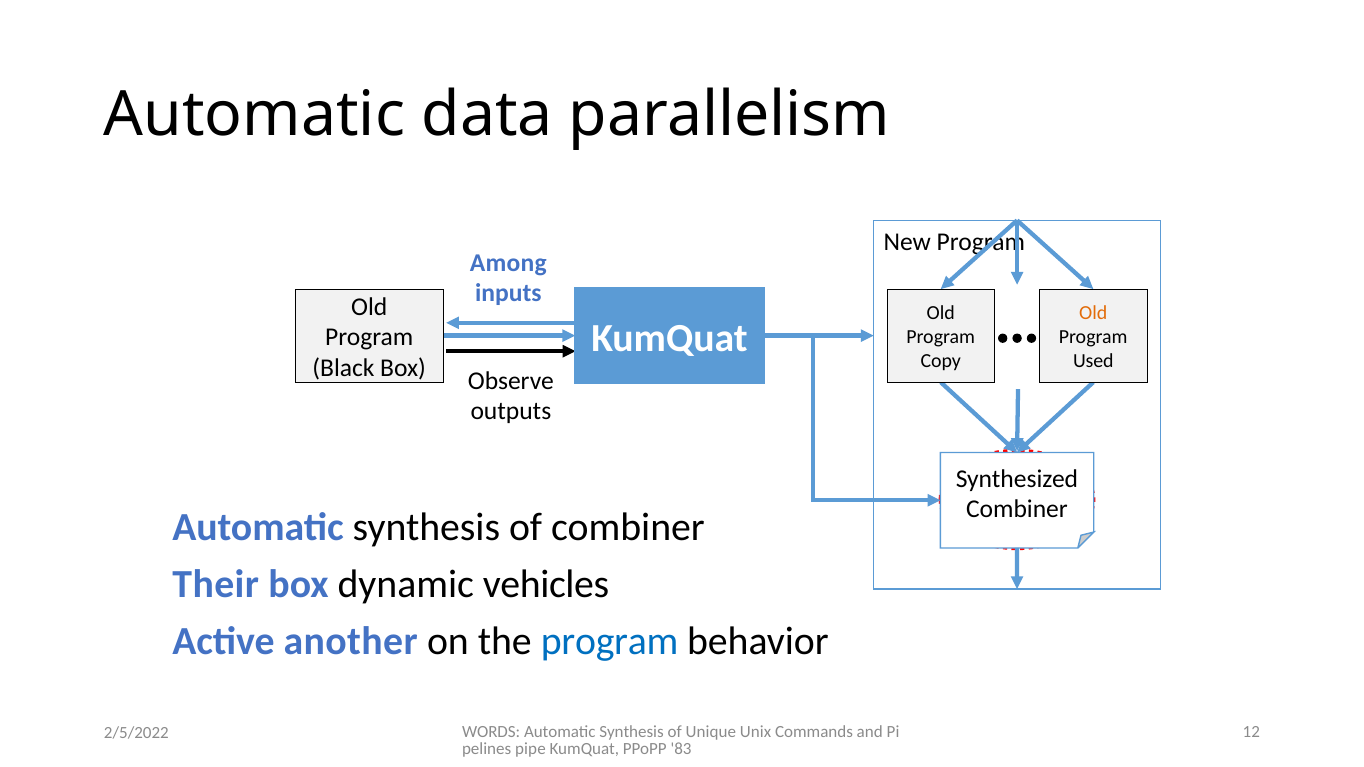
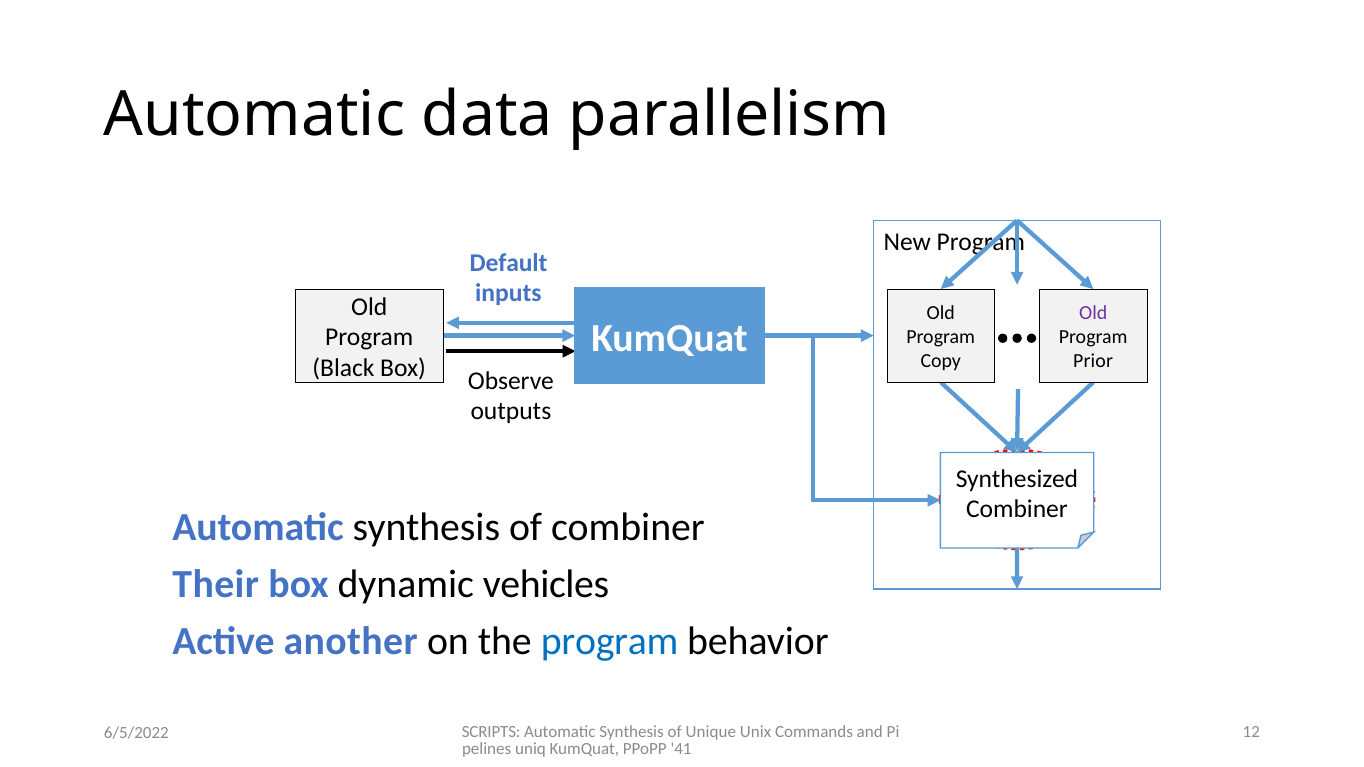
Among: Among -> Default (509, 263)
Old colour: orange -> purple (1093, 313)
Used: Used -> Prior (1093, 361)
WORDS: WORDS -> SCRIPTS (491, 733)
2/5/2022: 2/5/2022 -> 6/5/2022 (136, 733)
pipe: pipe -> uniq (530, 750)
83: 83 -> 41 (681, 750)
